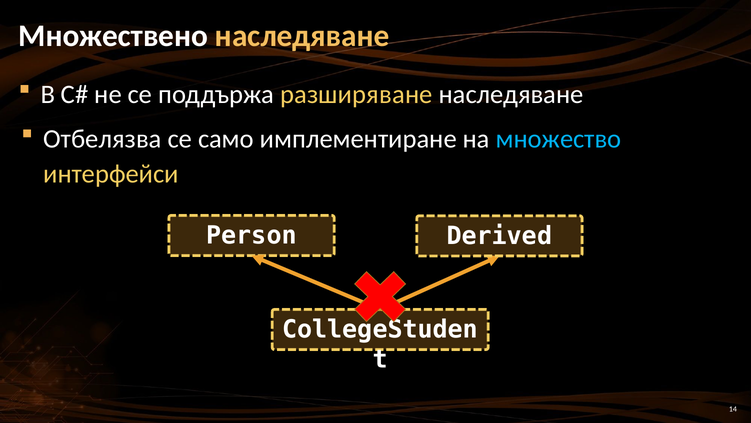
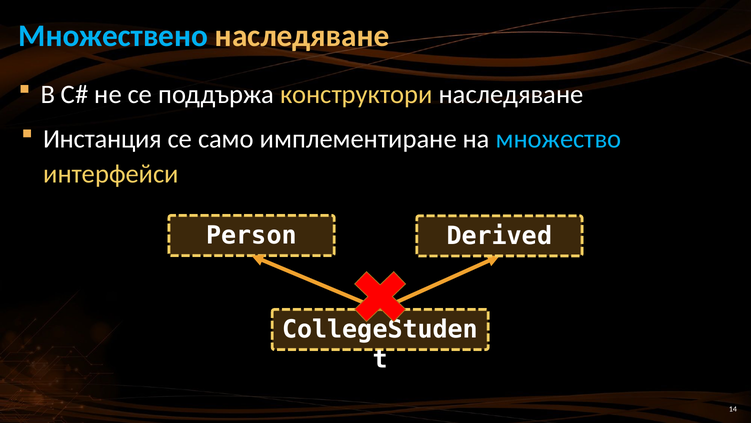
Множествено colour: white -> light blue (113, 36)
разширяване: разширяване -> конструктори (356, 94)
Отбелязва: Отбелязва -> Инстанция (103, 139)
